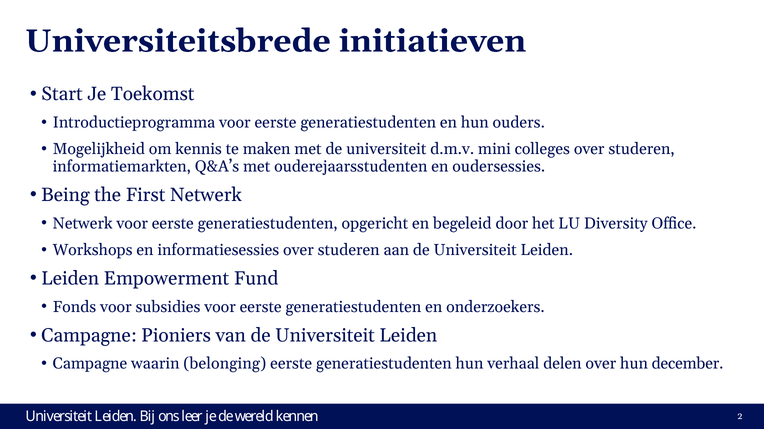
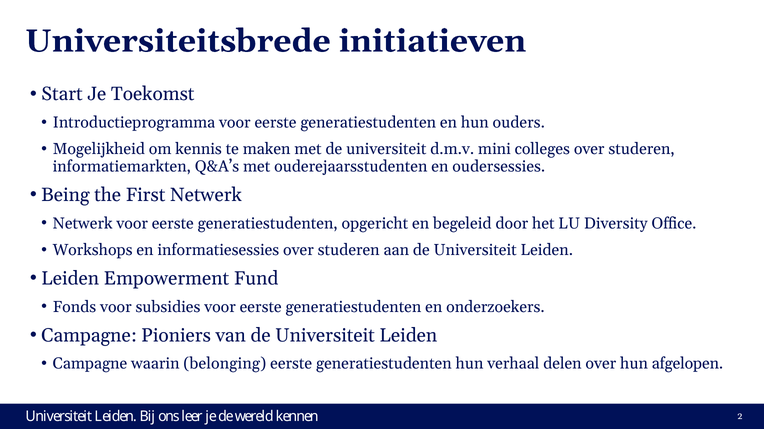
december: december -> afgelopen (687, 364)
